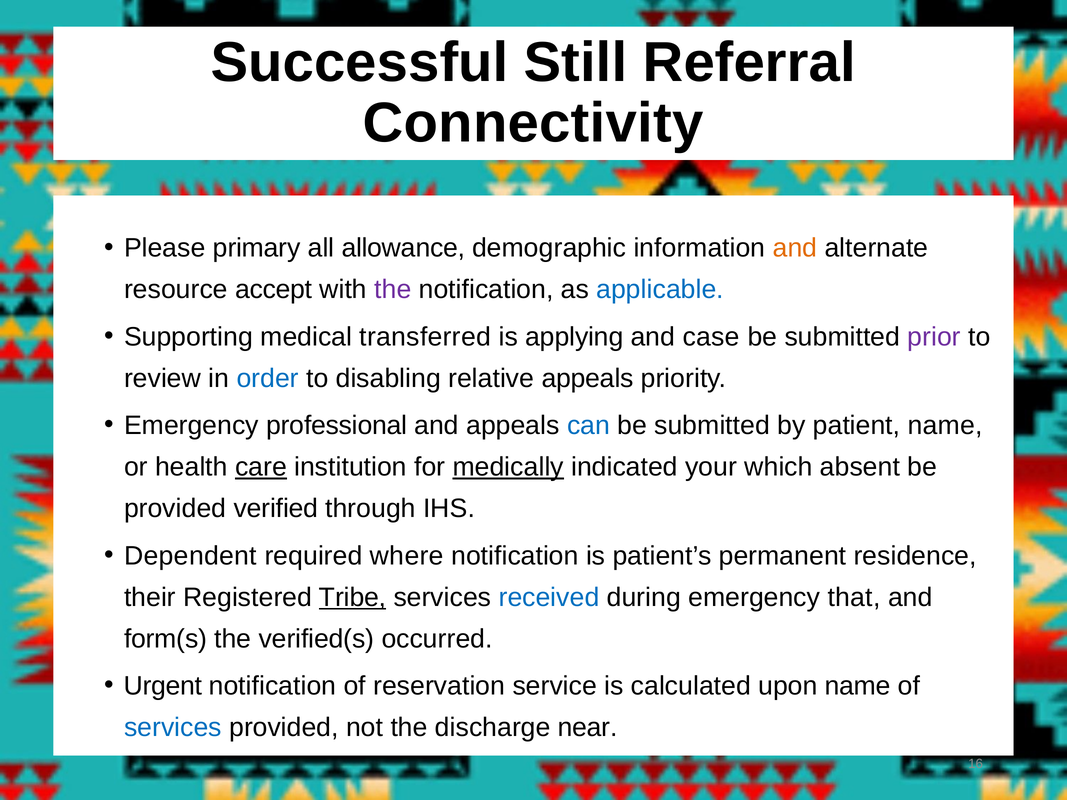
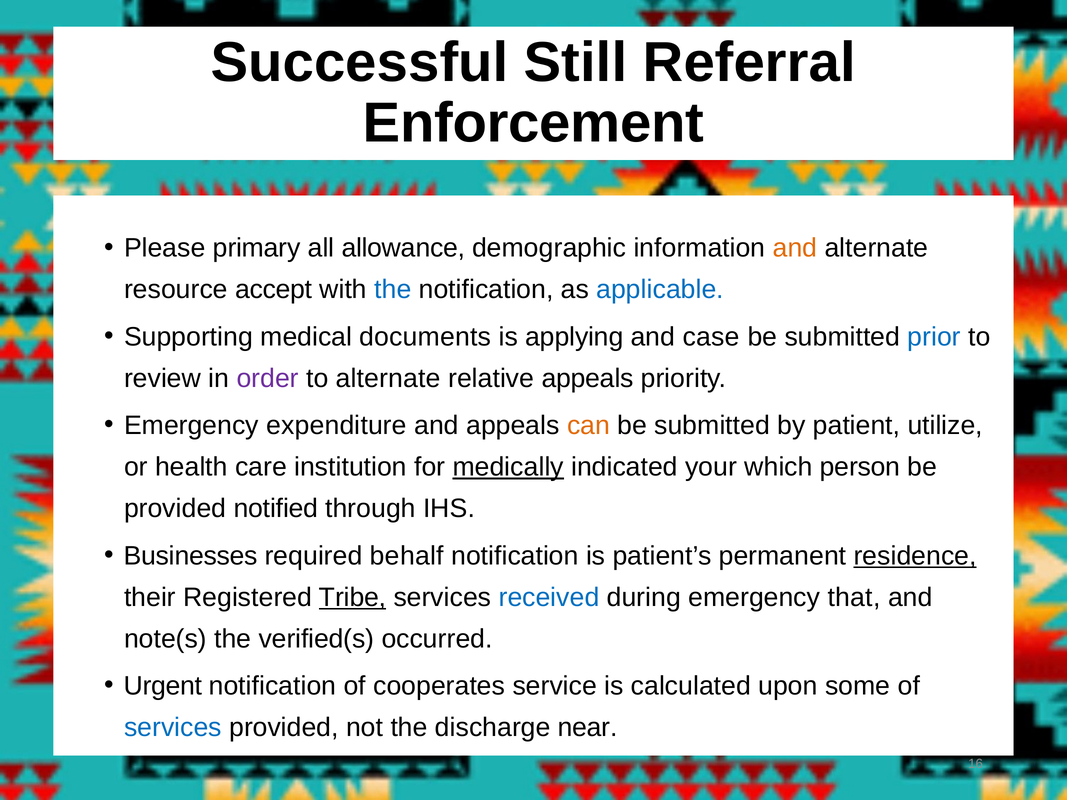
Connectivity: Connectivity -> Enforcement (533, 123)
the colour: purple -> blue (393, 290)
transferred: transferred -> documents (425, 337)
prior colour: purple -> blue (934, 337)
order colour: blue -> purple (268, 378)
to disabling: disabling -> alternate (388, 378)
professional: professional -> expenditure (337, 426)
can colour: blue -> orange (588, 426)
patient name: name -> utilize (945, 426)
care underline: present -> none (261, 467)
absent: absent -> person (860, 467)
verified: verified -> notified (276, 509)
Dependent: Dependent -> Businesses (191, 556)
where: where -> behalf (407, 556)
residence underline: none -> present (915, 556)
form(s: form(s -> note(s (165, 639)
reservation: reservation -> cooperates (439, 686)
upon name: name -> some (858, 686)
